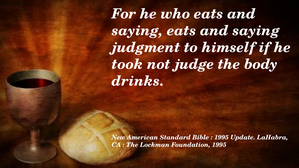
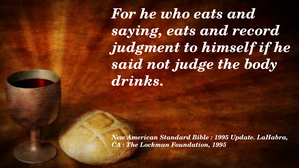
saying: saying -> record (256, 31)
took: took -> said (127, 64)
